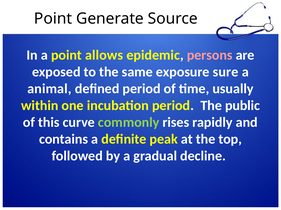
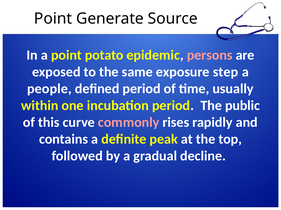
allows: allows -> potato (104, 55)
sure: sure -> step (226, 72)
animal: animal -> people (49, 89)
commonly colour: light green -> pink (129, 123)
